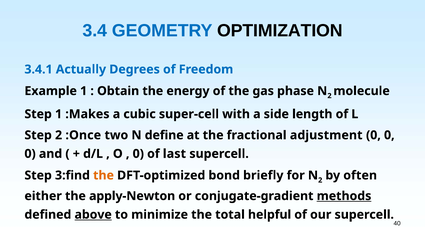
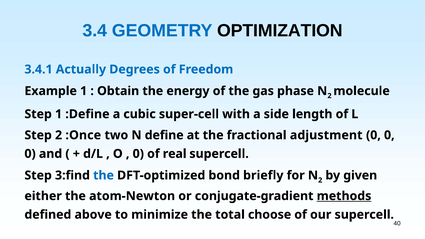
:Makes: :Makes -> :Define (87, 114)
last: last -> real (175, 154)
the colour: orange -> blue (104, 175)
often: often -> given (360, 175)
apply-Newton: apply-Newton -> atom-Newton (132, 196)
above underline: present -> none (93, 215)
helpful: helpful -> choose (270, 215)
